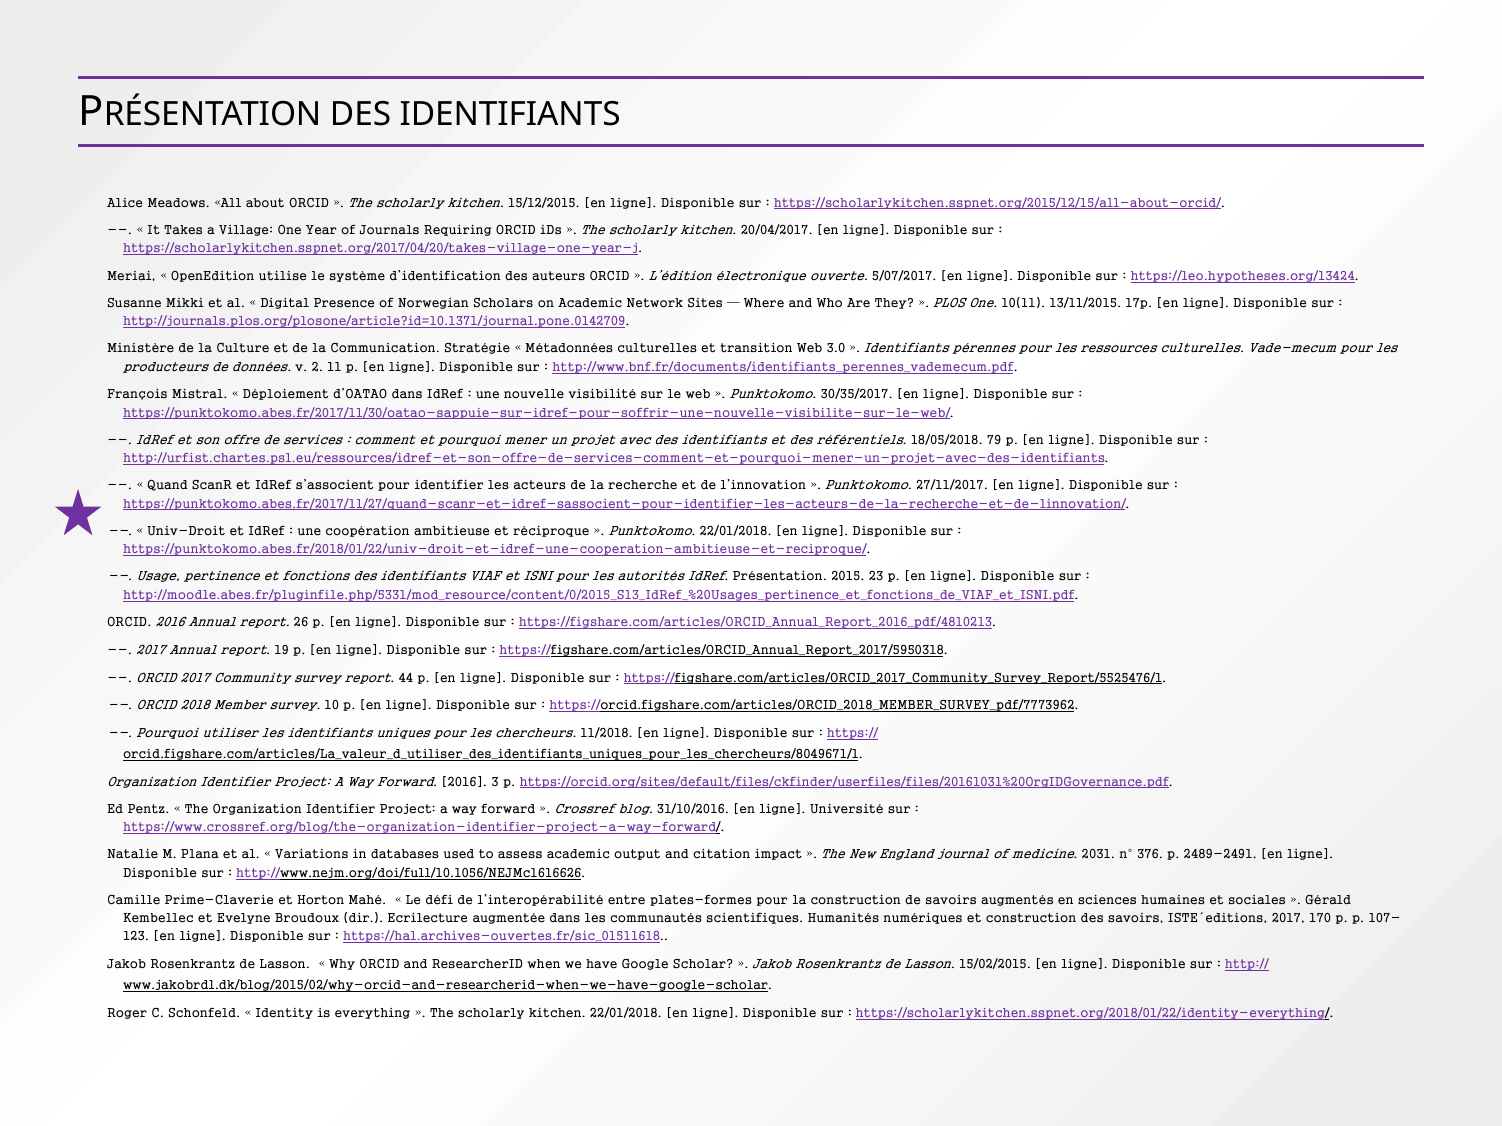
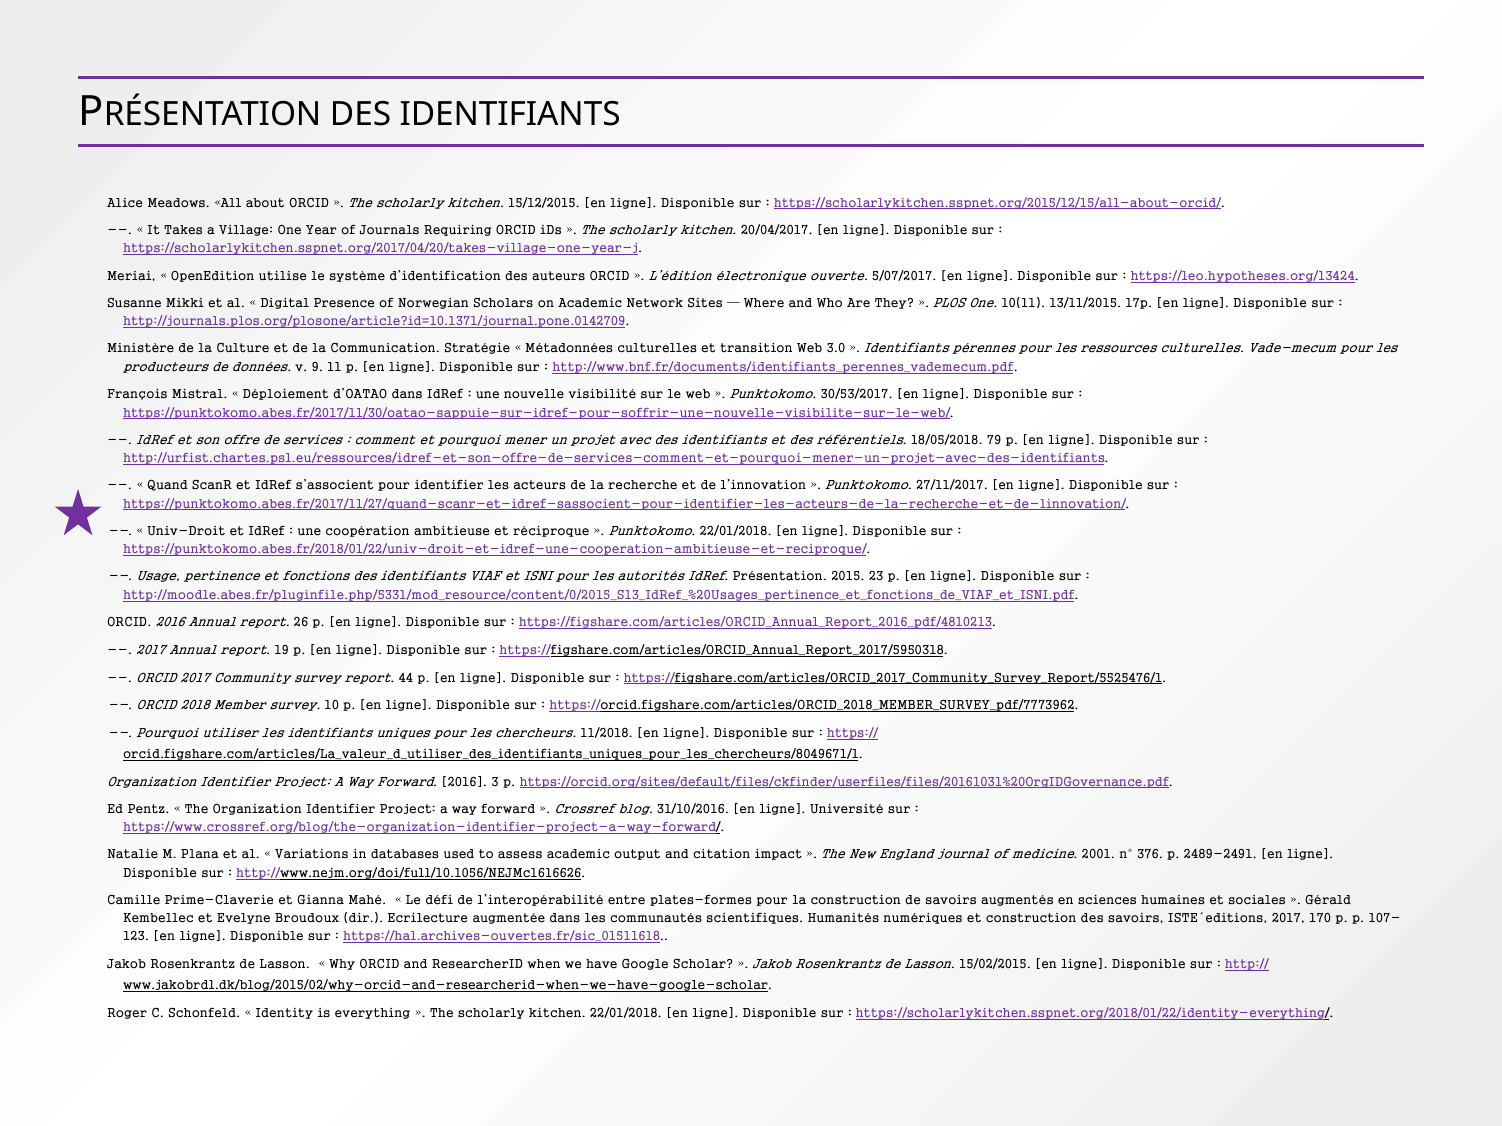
2: 2 -> 9 (317, 368)
30/35/2017: 30/35/2017 -> 30/53/2017 (857, 395)
2031: 2031 -> 2001 (1098, 855)
Horton: Horton -> Gianna (321, 901)
